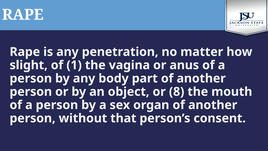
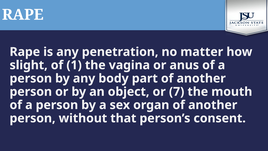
8: 8 -> 7 (177, 92)
